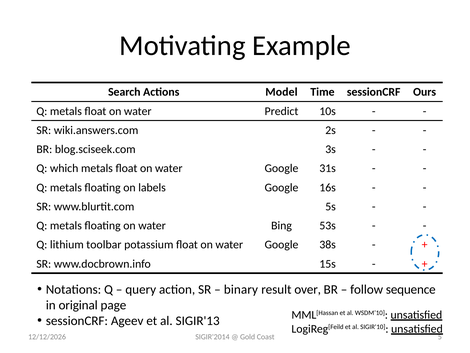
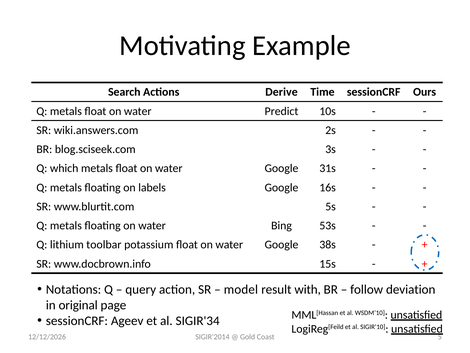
Model: Model -> Derive (281, 92)
binary: binary -> model (241, 289)
over: over -> with (308, 289)
sequence: sequence -> deviation (411, 289)
SIGIR'13: SIGIR'13 -> SIGIR'34 (198, 320)
